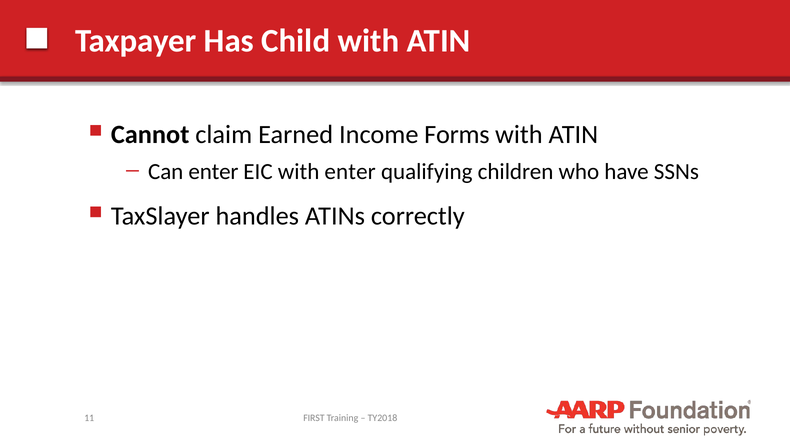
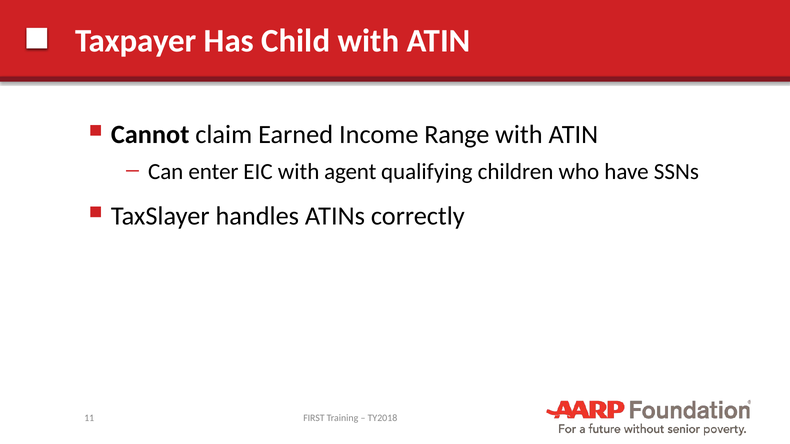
Forms: Forms -> Range (457, 135)
with enter: enter -> agent (350, 172)
